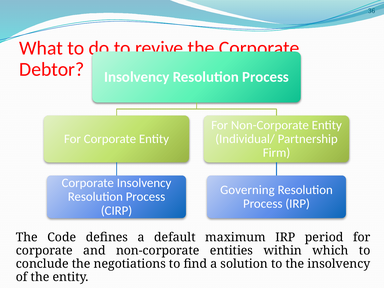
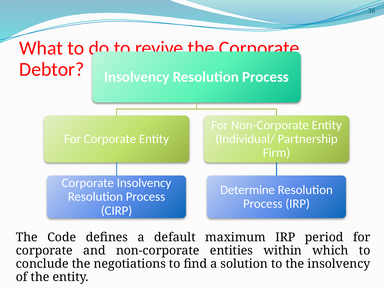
Governing: Governing -> Determine (248, 190)
